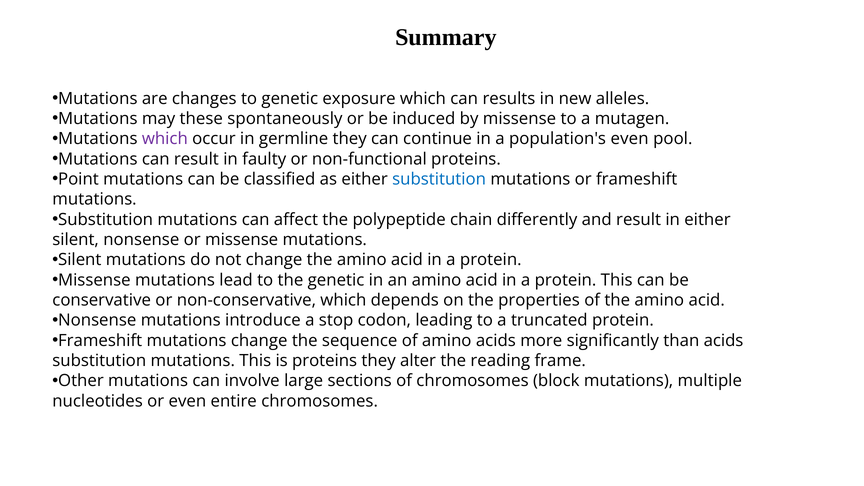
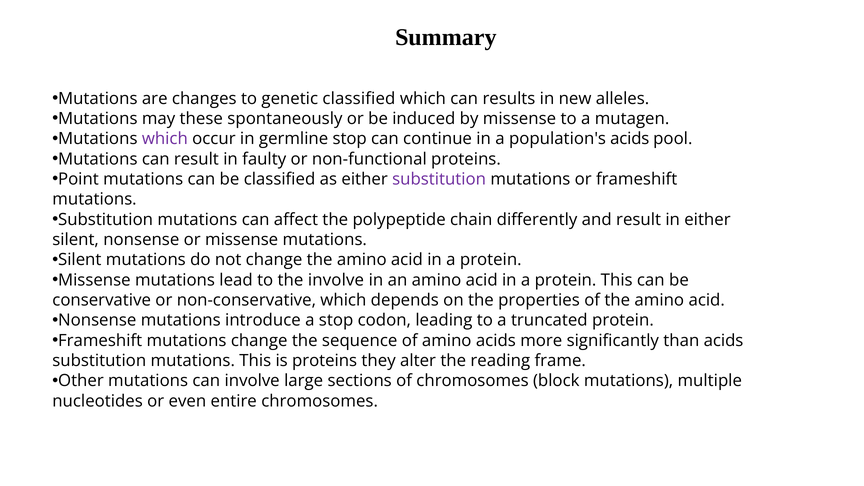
genetic exposure: exposure -> classified (359, 99)
germline they: they -> stop (350, 139)
population's even: even -> acids (630, 139)
substitution colour: blue -> purple (439, 179)
the genetic: genetic -> involve (336, 280)
